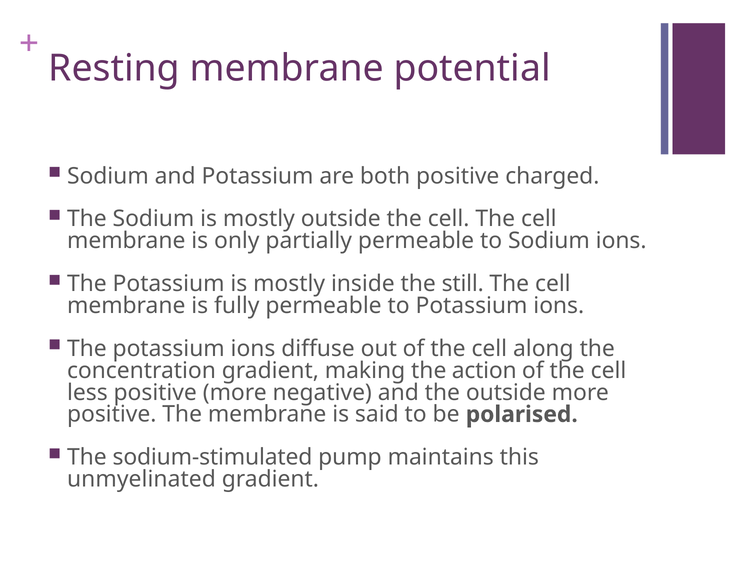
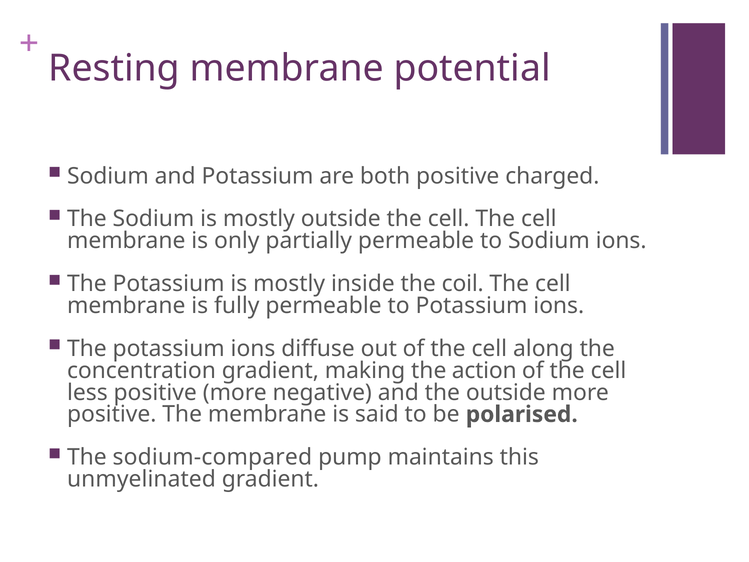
still: still -> coil (463, 284)
sodium-stimulated: sodium-stimulated -> sodium-compared (212, 457)
